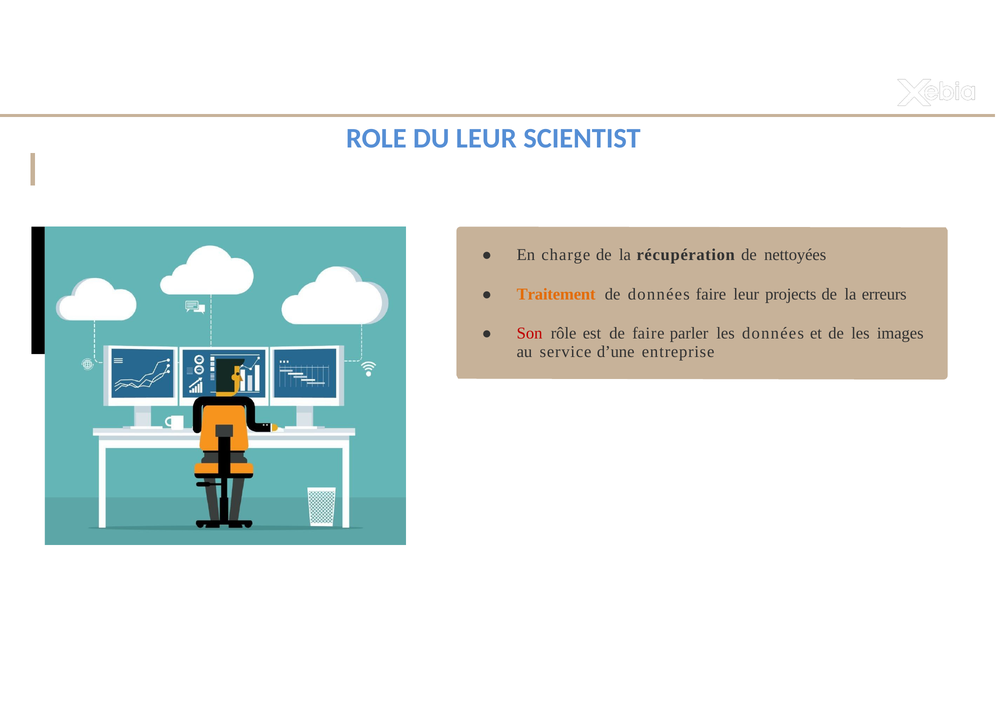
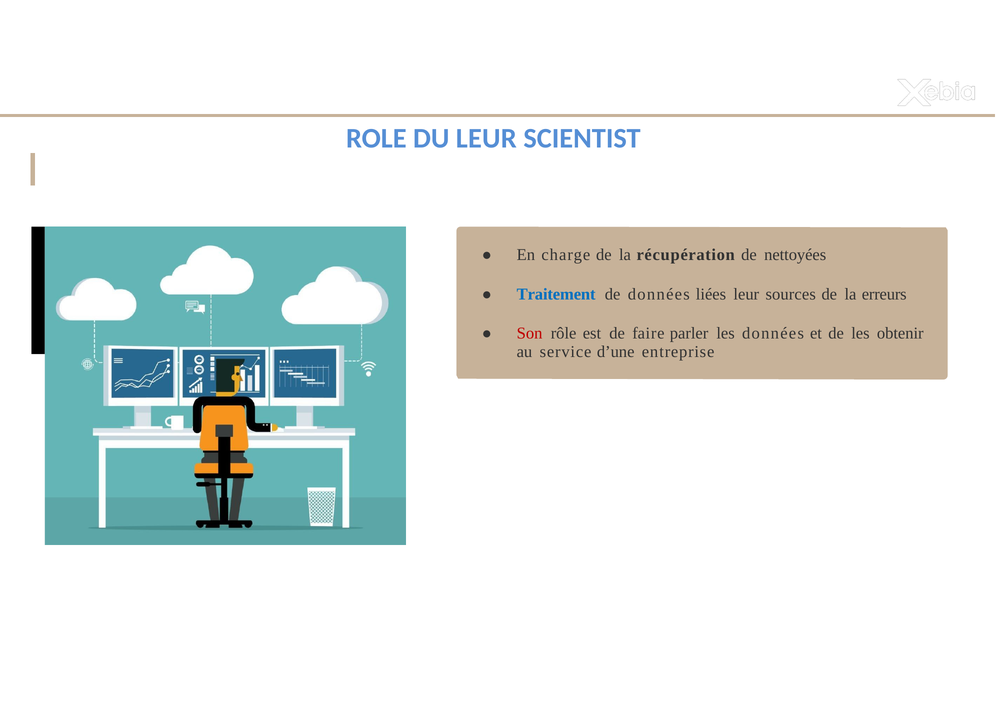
Traitement colour: orange -> blue (556, 294)
données faire: faire -> liées (711, 294)
leur projects: projects -> sources (791, 294)
images: images -> obtenir (900, 334)
